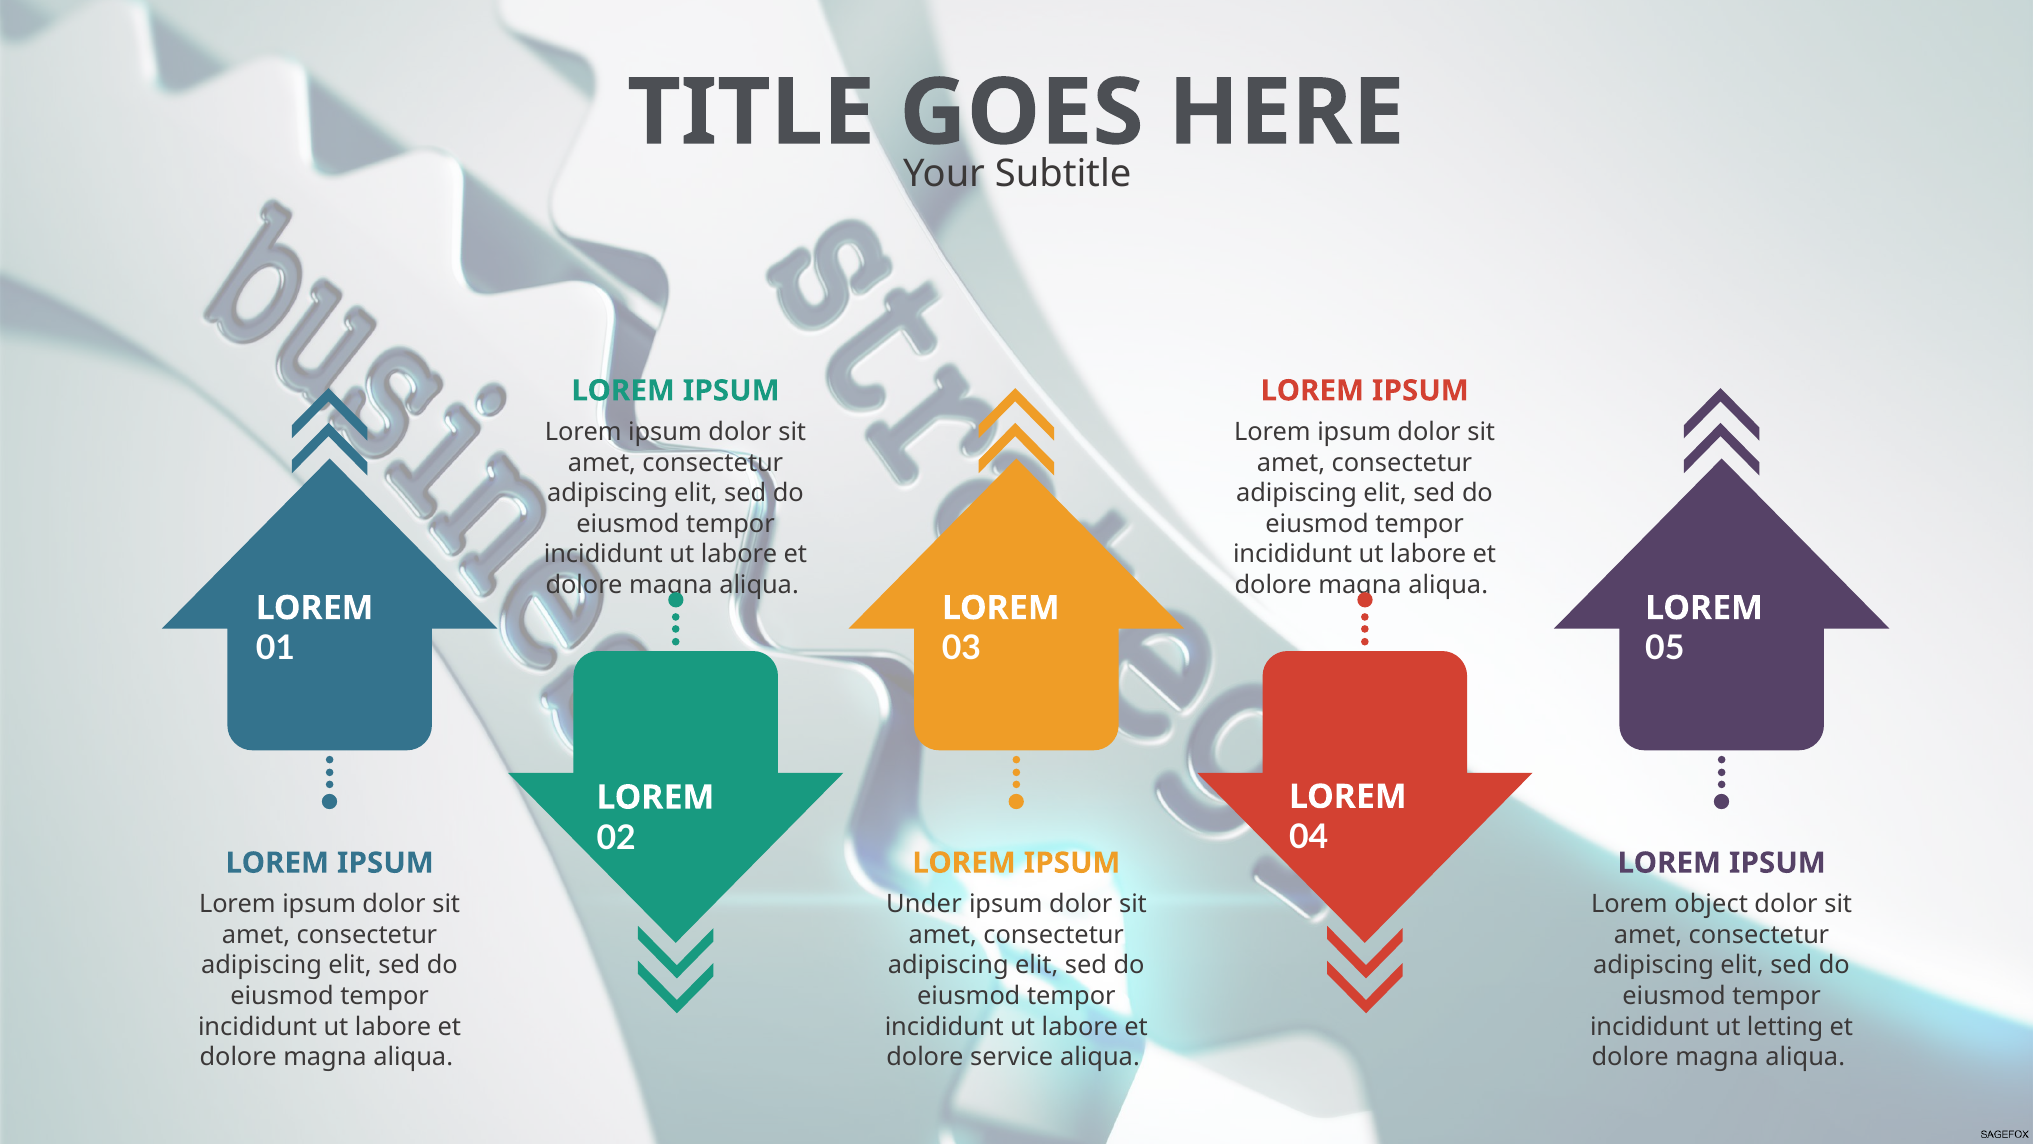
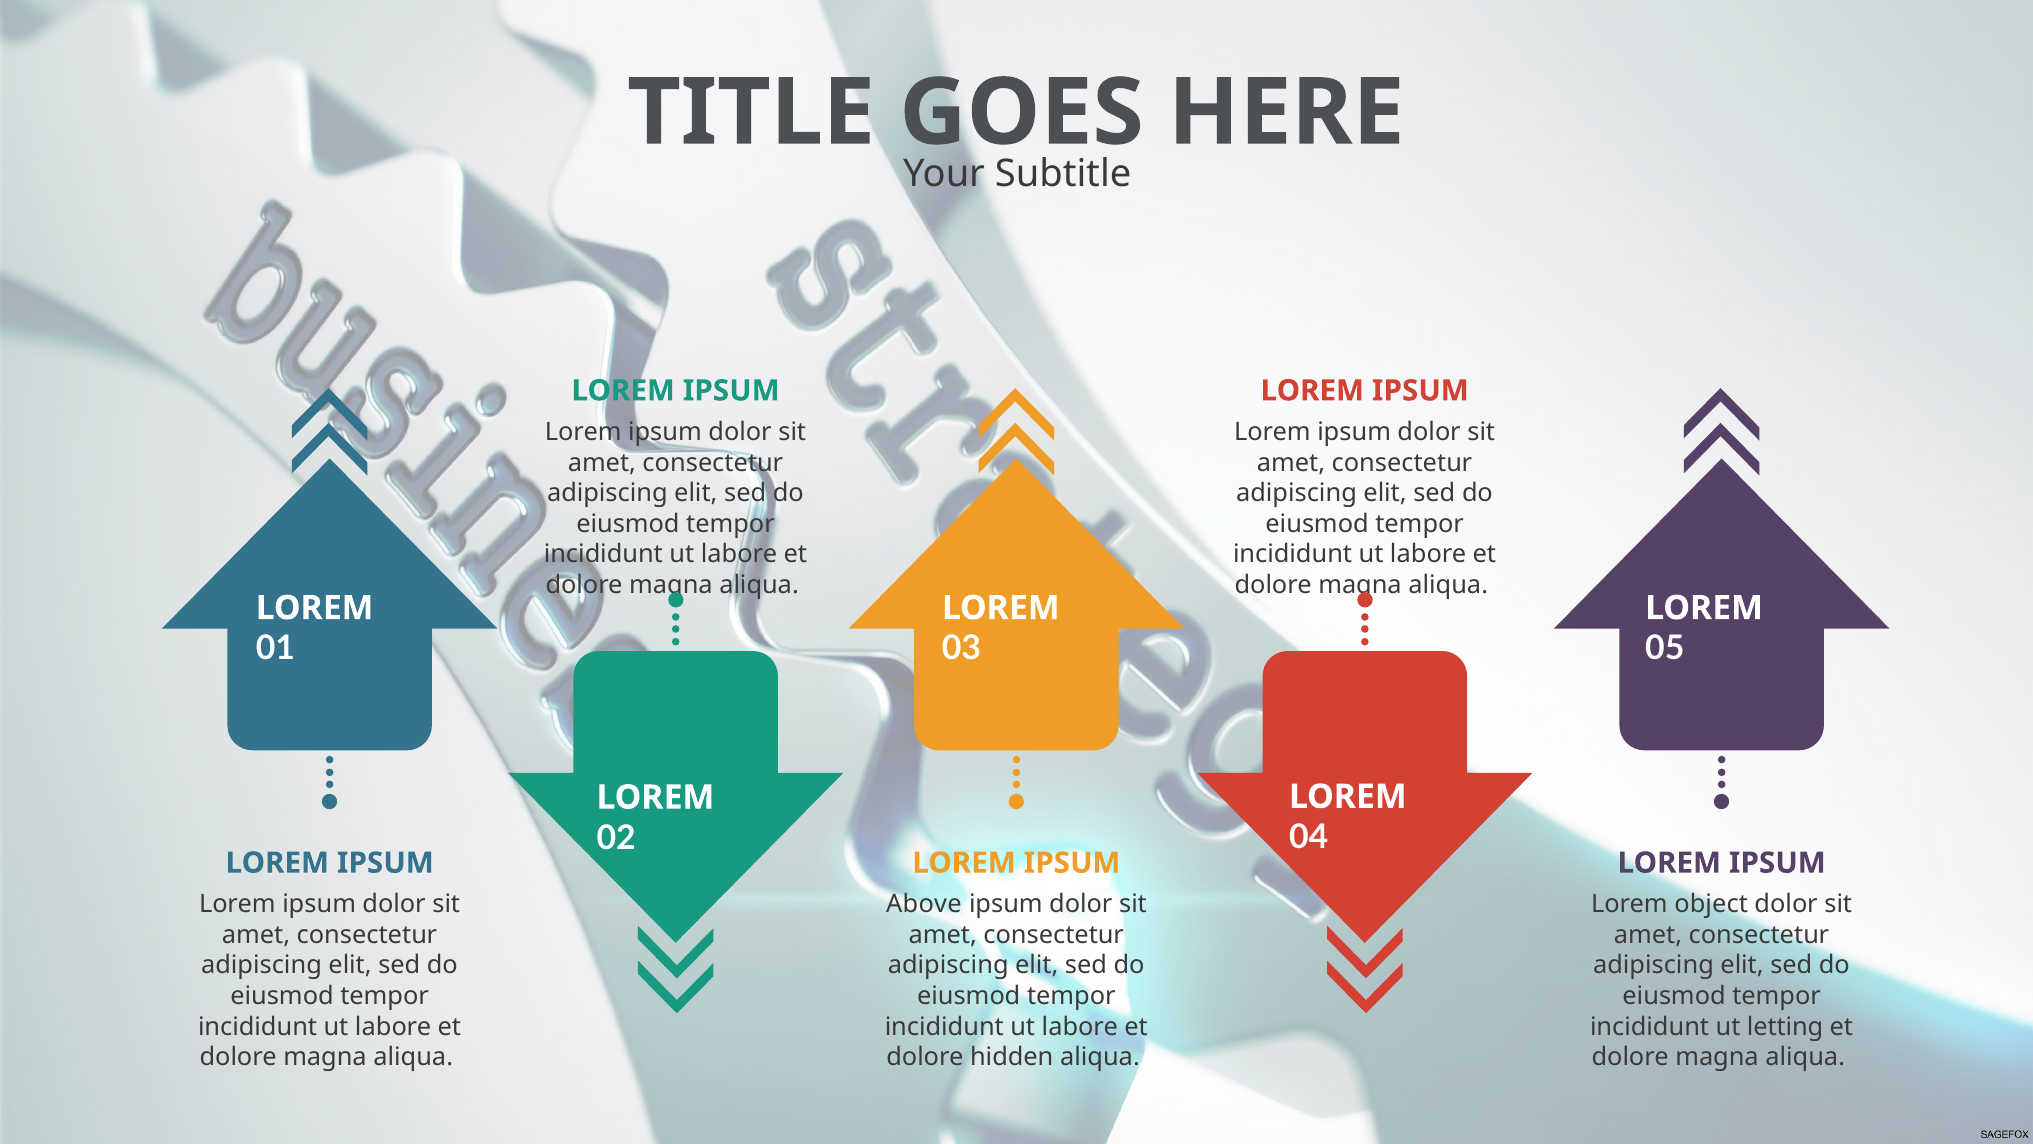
Under: Under -> Above (924, 904)
service: service -> hidden (1012, 1057)
